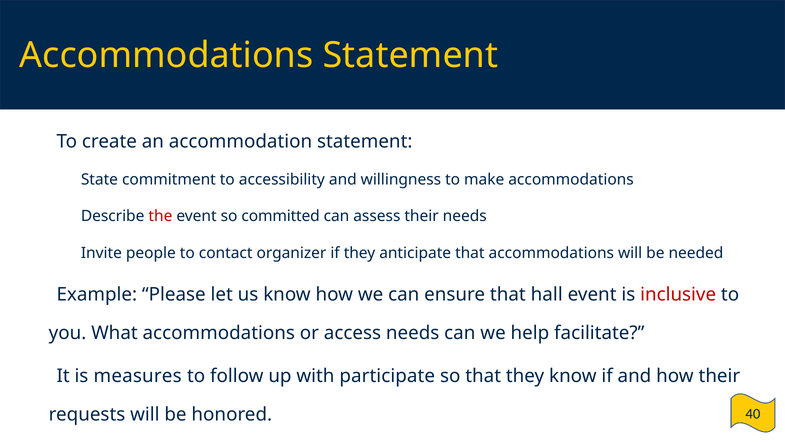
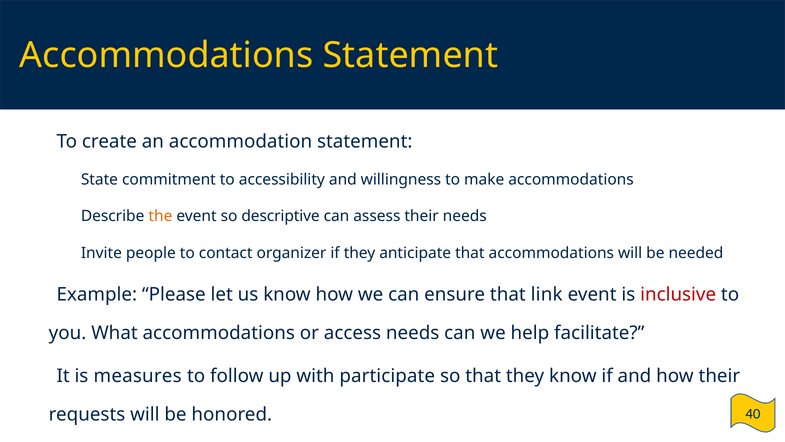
the colour: red -> orange (160, 216)
committed: committed -> descriptive (281, 216)
hall: hall -> link (547, 294)
